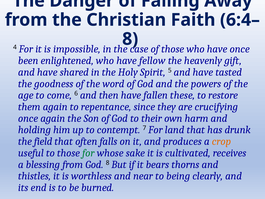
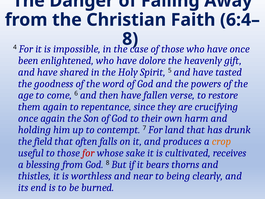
fellow: fellow -> dolore (152, 61)
these: these -> verse (183, 95)
for colour: green -> red (88, 153)
